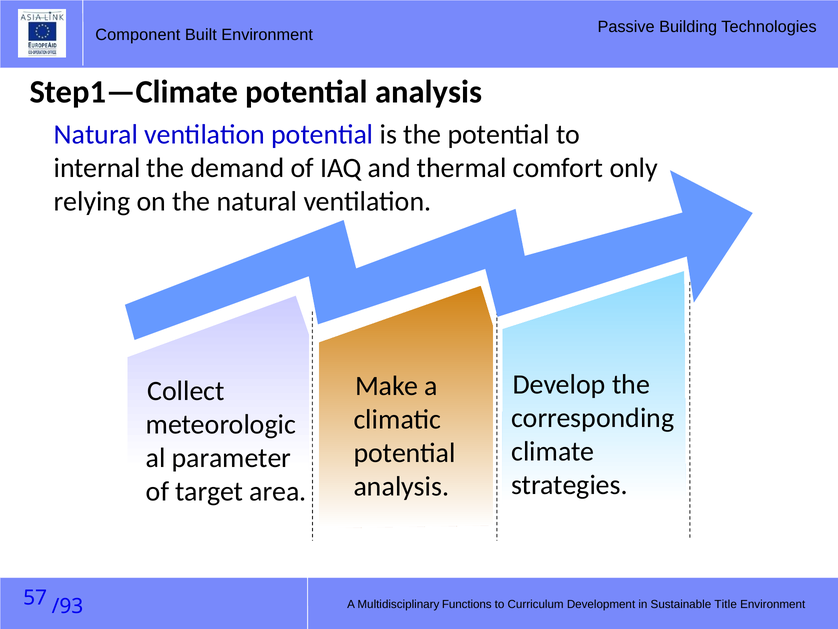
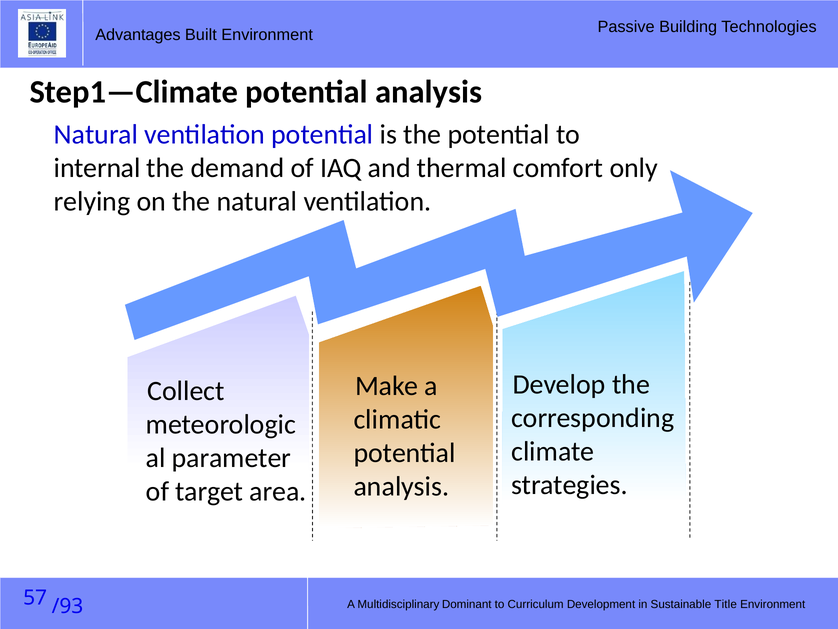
Component: Component -> Advantages (138, 35)
Functions: Functions -> Dominant (467, 604)
